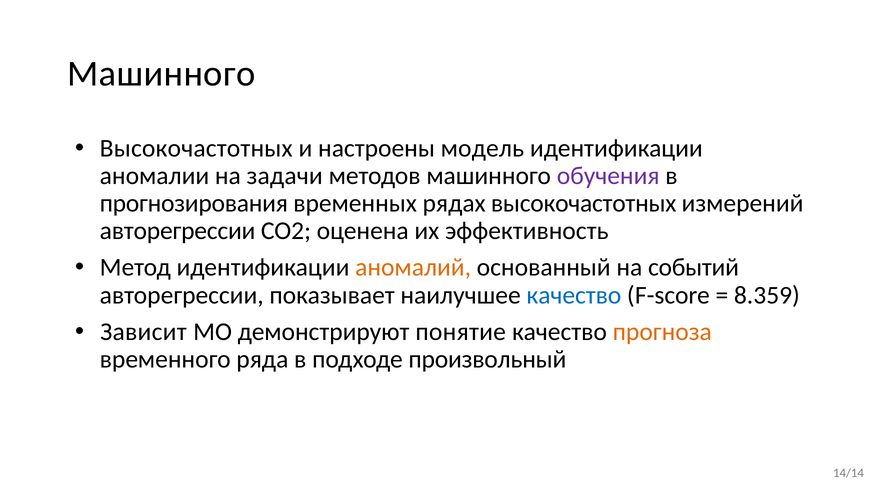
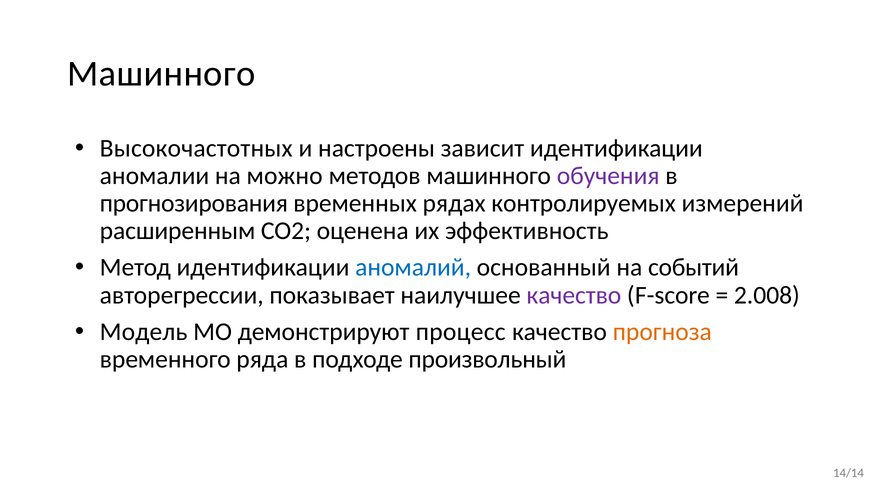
модель: модель -> зависит (482, 148)
задачи: задачи -> можно (285, 176)
рядах высокочастотных: высокочастотных -> контролируемых (584, 203)
авторегрессии: авторегрессии -> расширенным (178, 231)
аномалий colour: orange -> blue (413, 268)
качество colour: blue -> purple (574, 295)
8.359: 8.359 -> 2.008 (767, 295)
Зависит: Зависит -> Модель (144, 332)
понятие: понятие -> процесс (461, 332)
